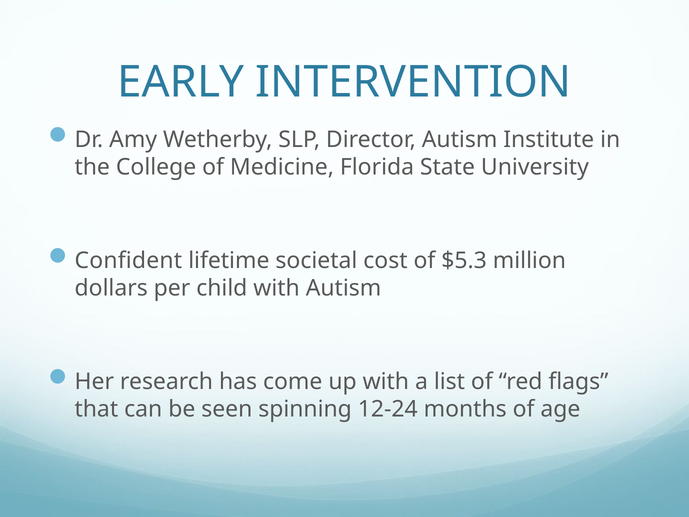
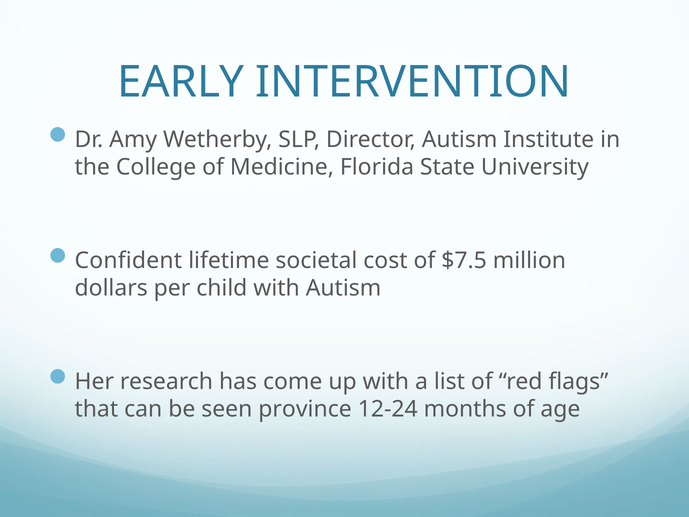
$5.3: $5.3 -> $7.5 (464, 260)
spinning: spinning -> province (305, 409)
